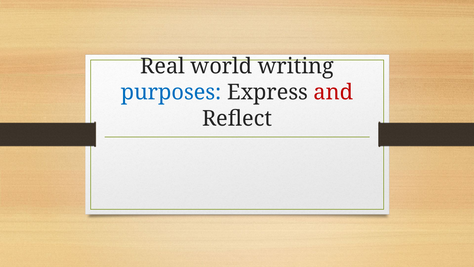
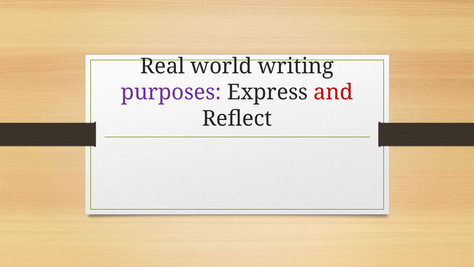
purposes colour: blue -> purple (171, 92)
